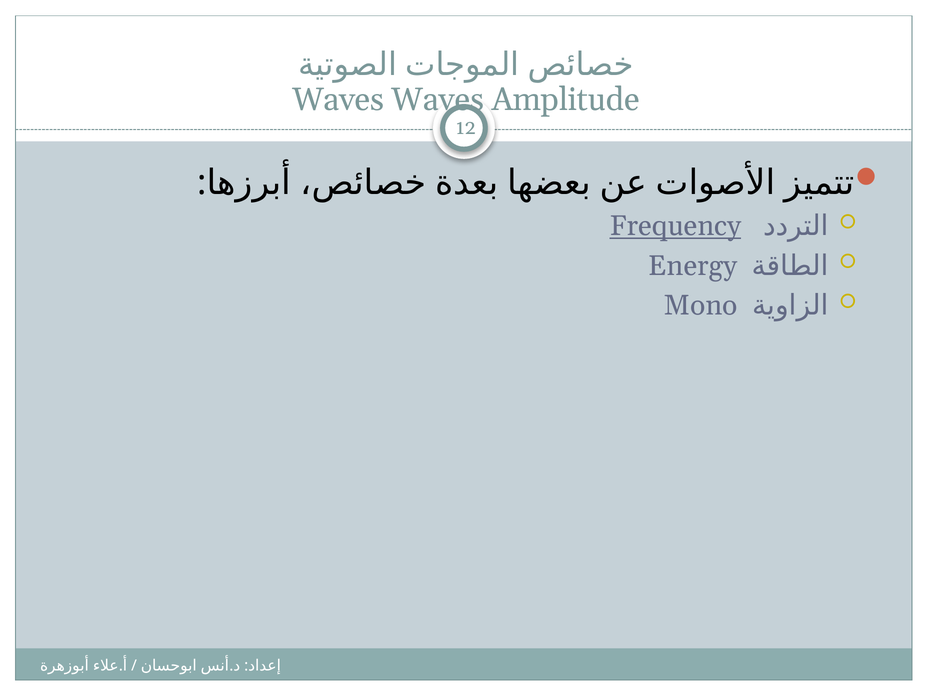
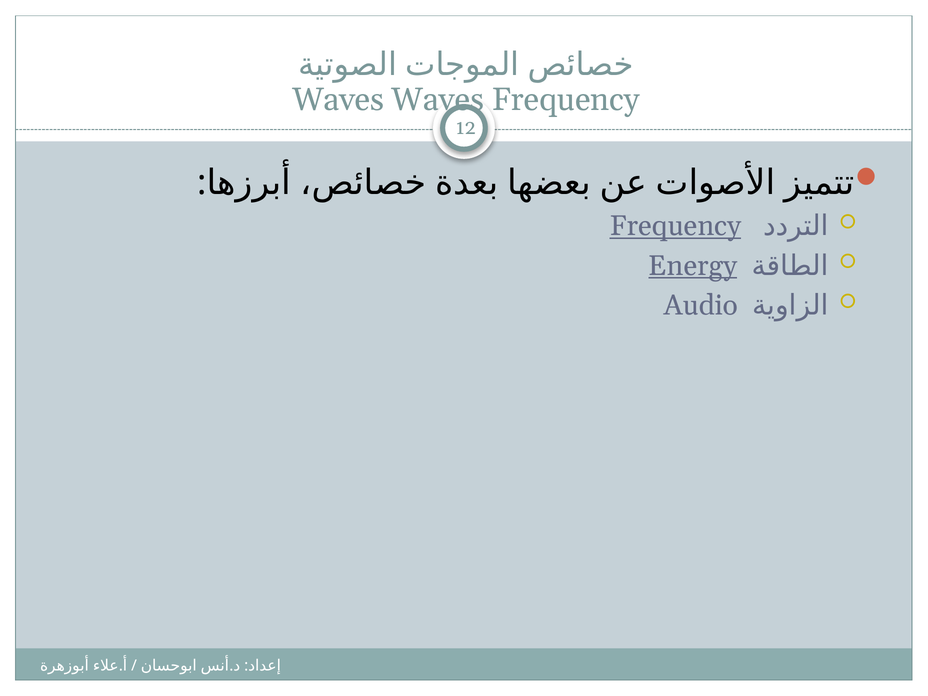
Waves Amplitude: Amplitude -> Frequency (566, 99)
Energy underline: none -> present (693, 266)
Mono: Mono -> Audio (701, 305)
